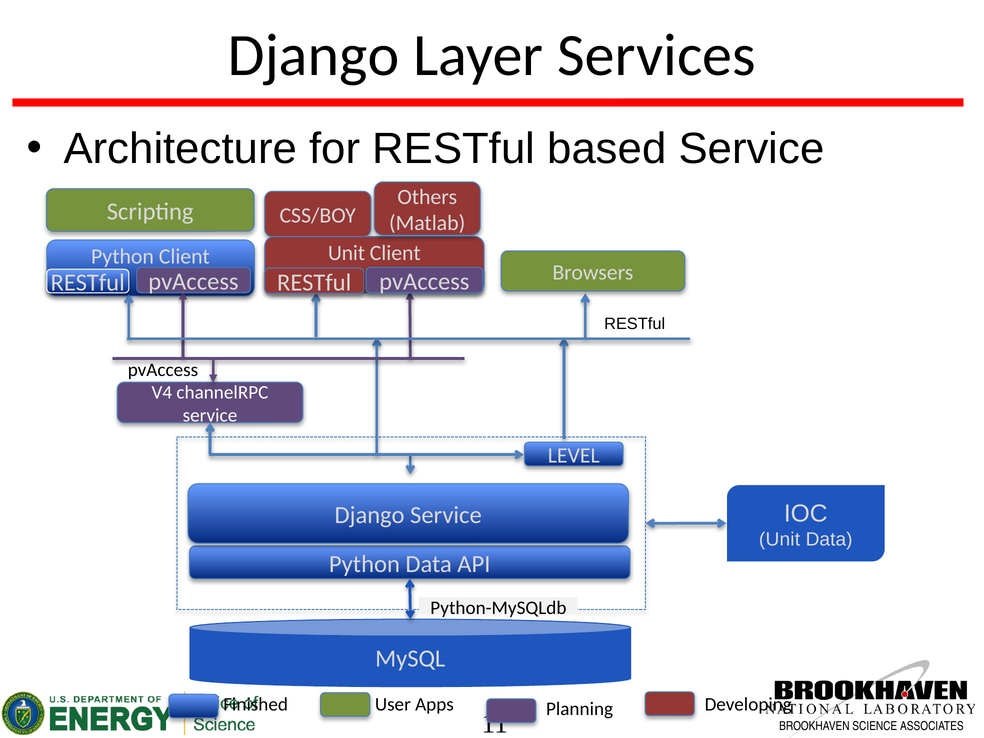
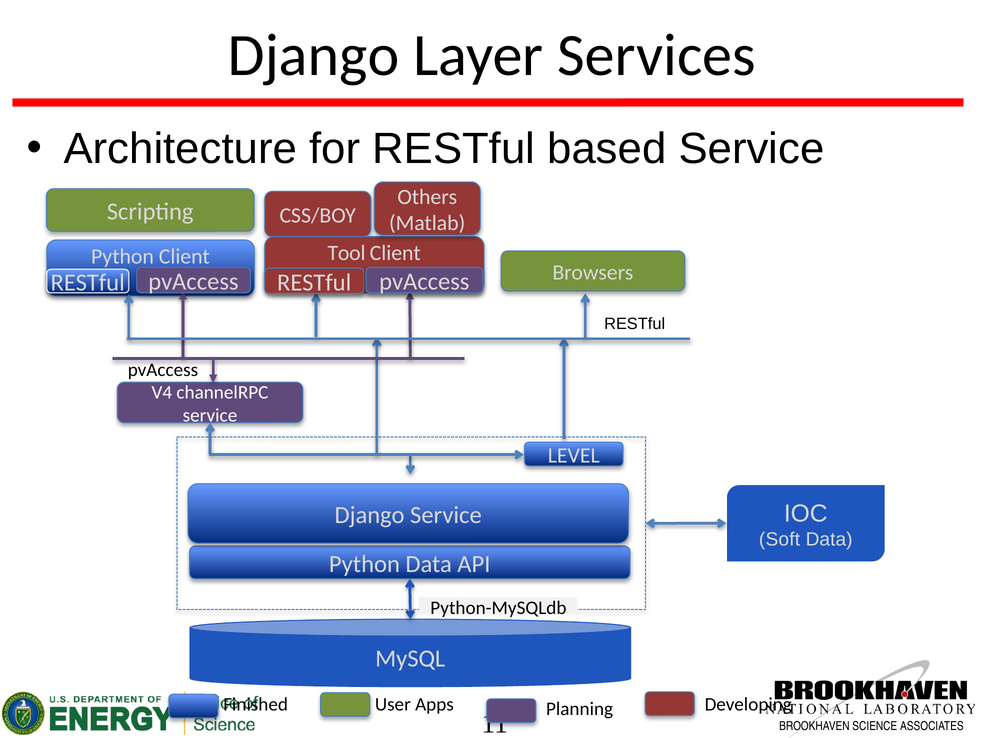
Unit: Unit -> Tool (347, 253)
Unit: Unit -> Soft (780, 539)
